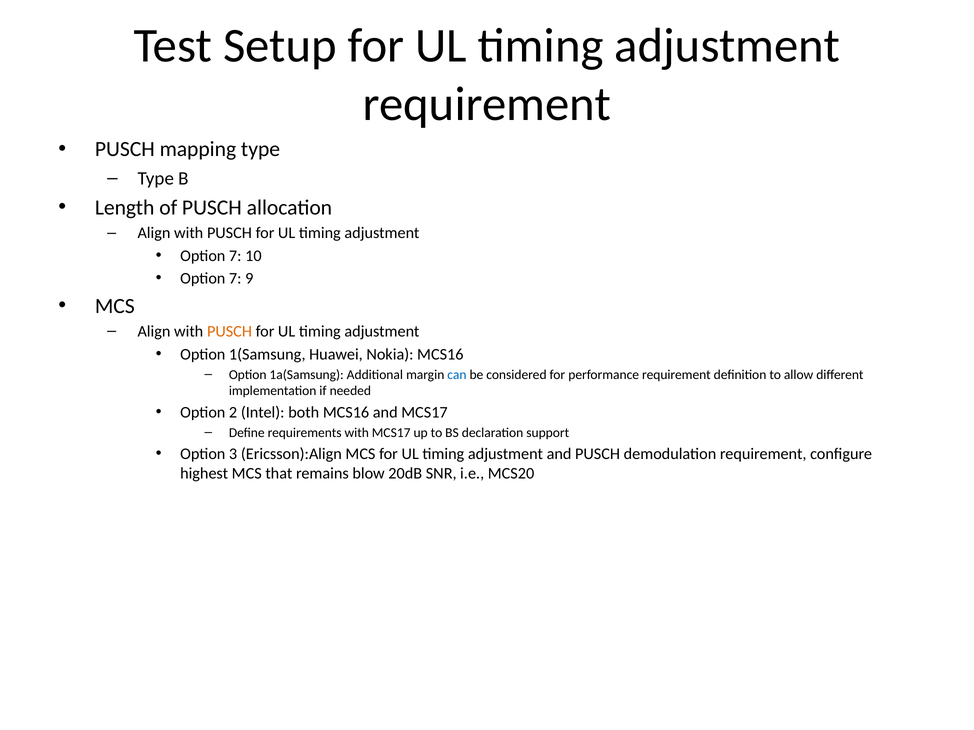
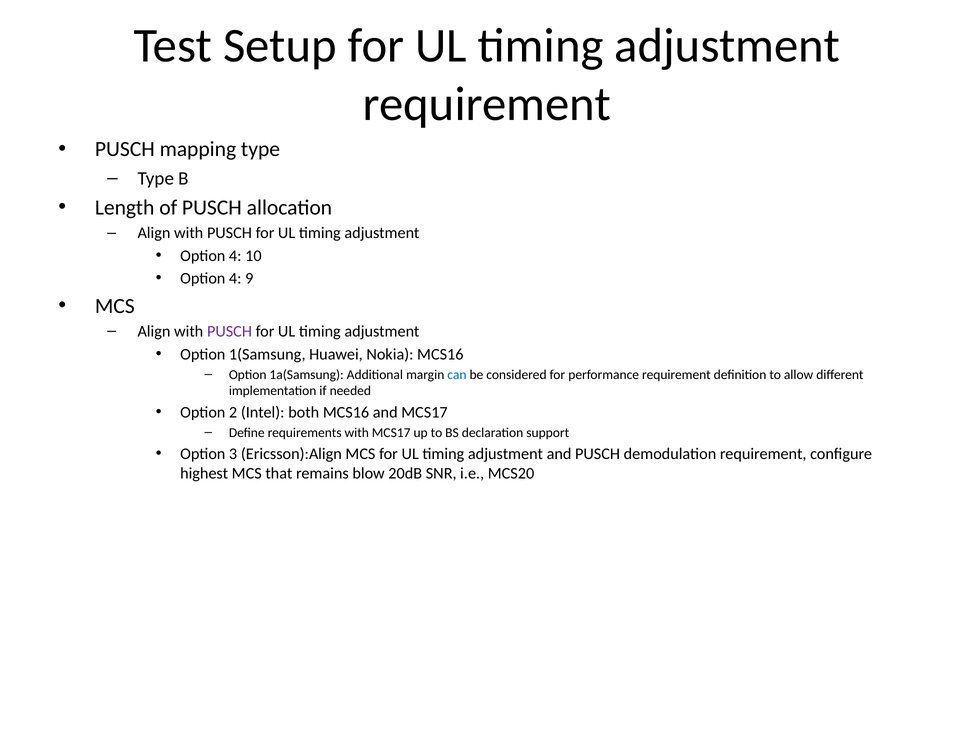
7: 7 -> 4 (235, 256)
7: 7 -> 4 (235, 279)
PUSCH colour: orange -> purple (230, 332)
